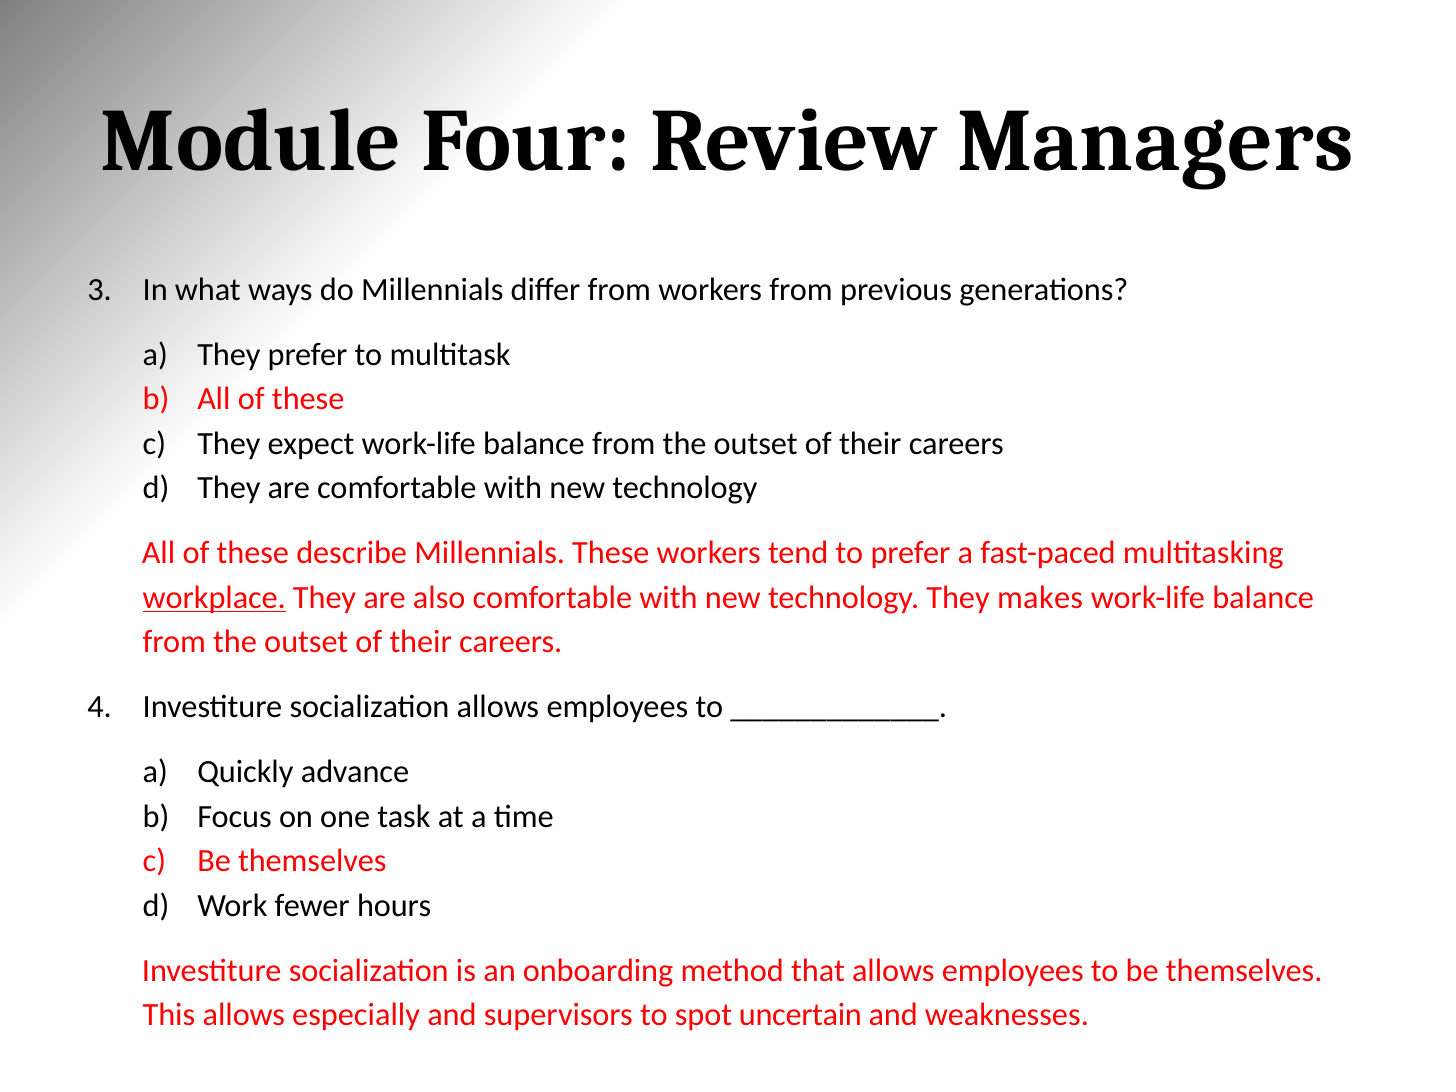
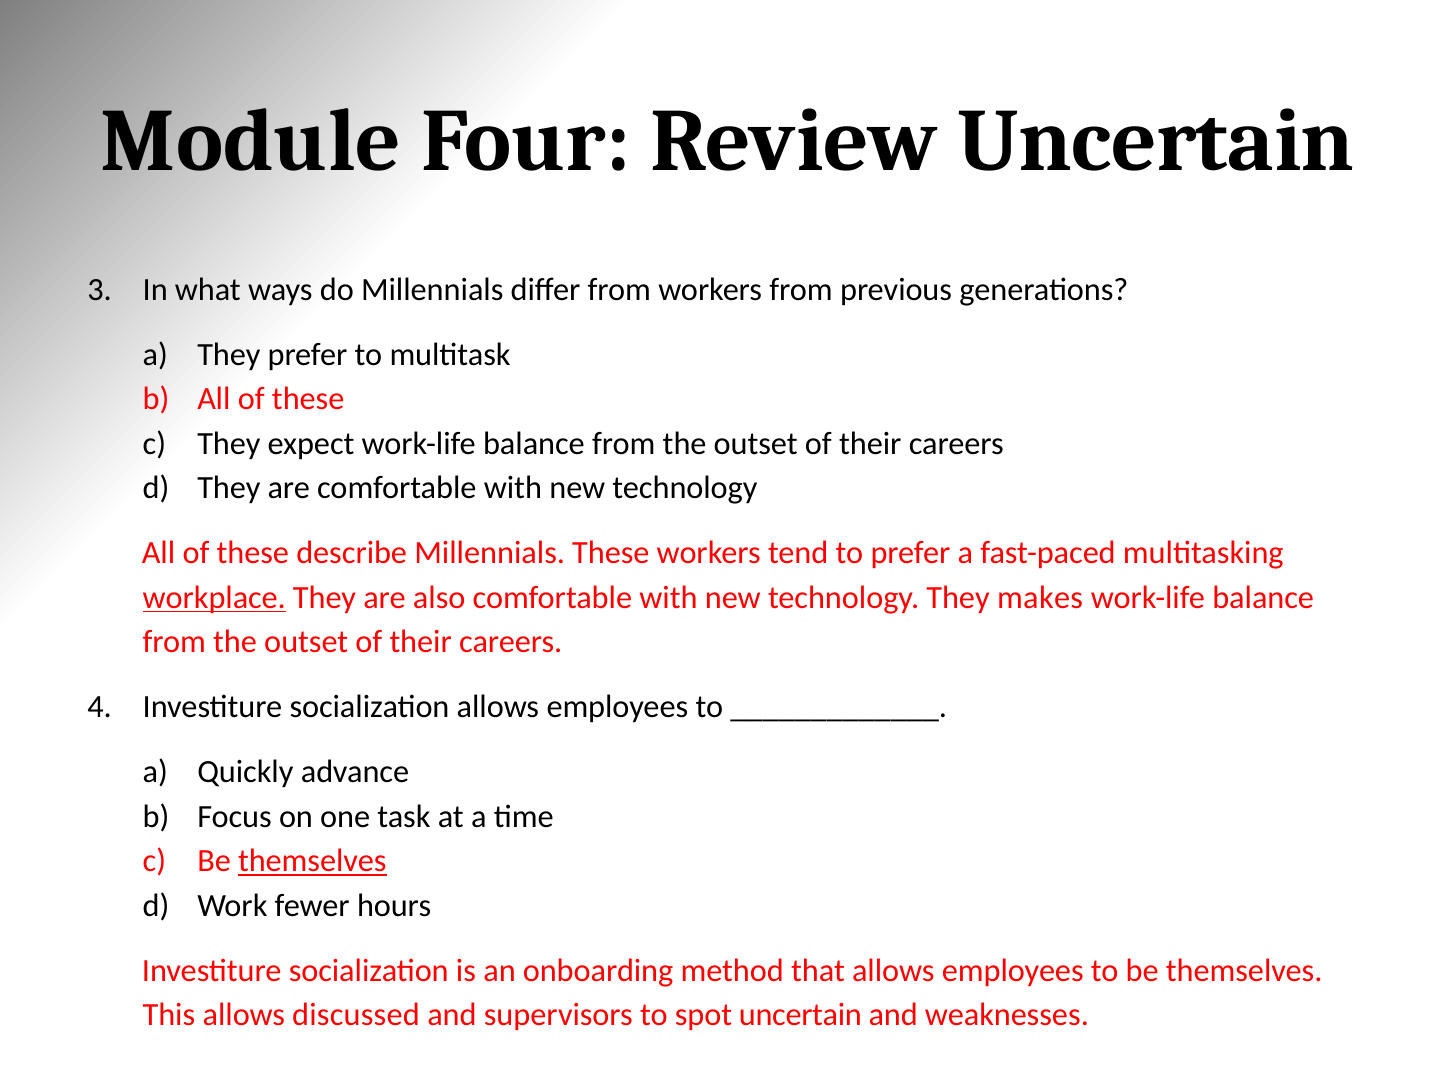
Review Managers: Managers -> Uncertain (1156, 141)
themselves underline: none -> present (312, 861)
especially: especially -> discussed (356, 1015)
